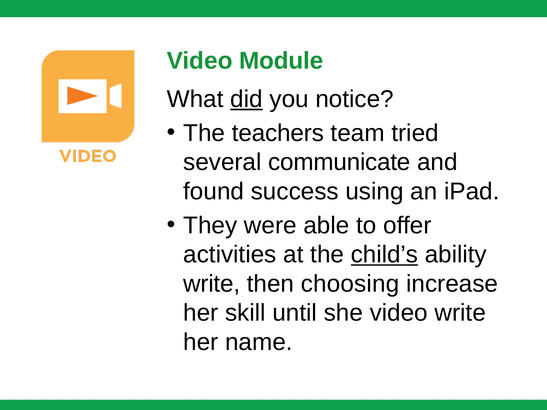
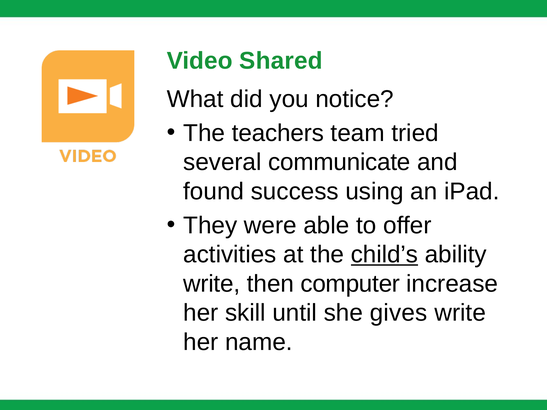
Module: Module -> Shared (281, 61)
did underline: present -> none (247, 99)
choosing: choosing -> computer (350, 284)
she video: video -> gives (399, 313)
